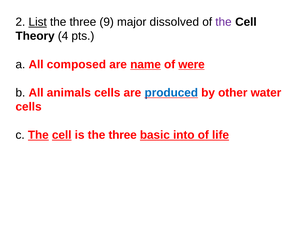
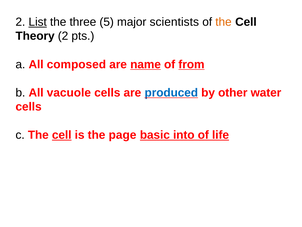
9: 9 -> 5 (107, 22)
dissolved: dissolved -> scientists (174, 22)
the colour: purple -> orange (224, 22)
Theory 4: 4 -> 2 (63, 36)
were: were -> from (191, 64)
animals: animals -> vacuole (69, 92)
The underline: present -> none (38, 135)
is the three: three -> page (123, 135)
